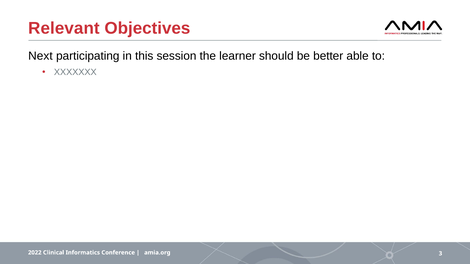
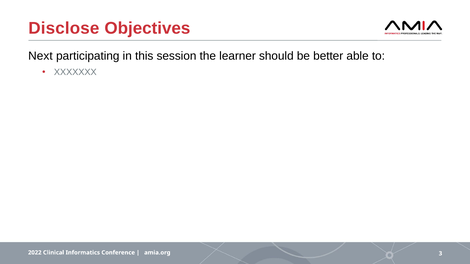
Relevant: Relevant -> Disclose (64, 28)
